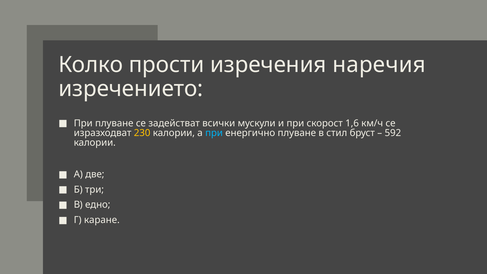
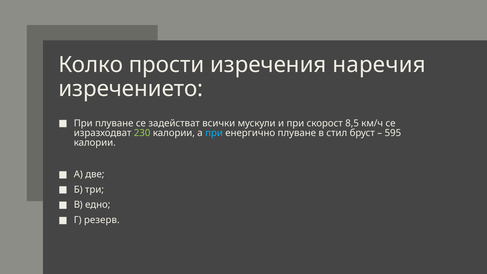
1,6: 1,6 -> 8,5 (352, 123)
230 colour: yellow -> light green (142, 133)
592: 592 -> 595 (393, 133)
каране: каране -> резерв (102, 220)
